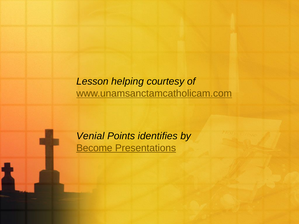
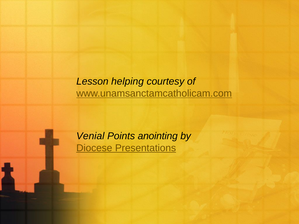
identifies: identifies -> anointing (158, 136)
Become: Become -> Diocese (94, 148)
